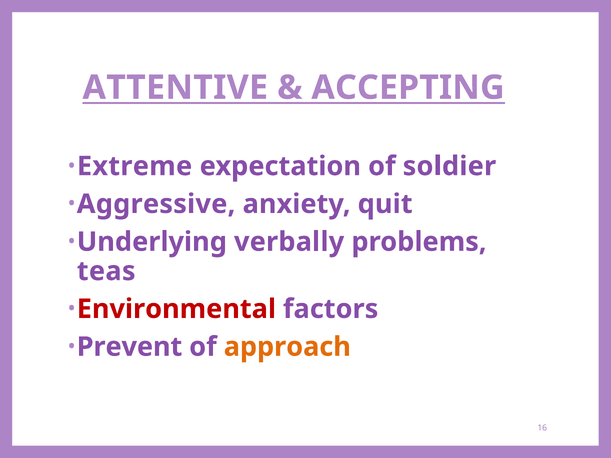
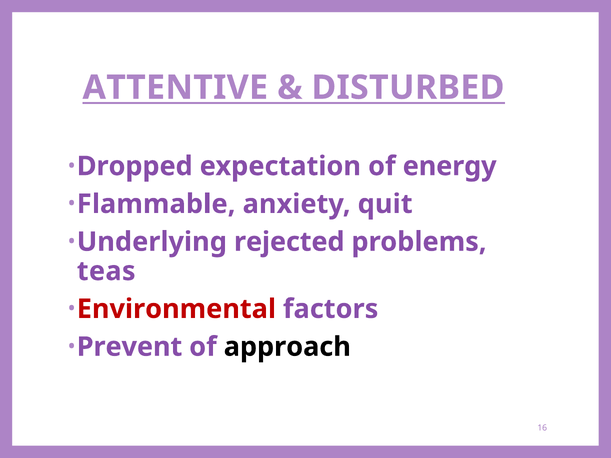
ACCEPTING: ACCEPTING -> DISTURBED (408, 88)
Extreme: Extreme -> Dropped (135, 166)
soldier: soldier -> energy (450, 166)
Aggressive: Aggressive -> Flammable (156, 204)
verbally: verbally -> rejected (289, 242)
approach colour: orange -> black (287, 347)
